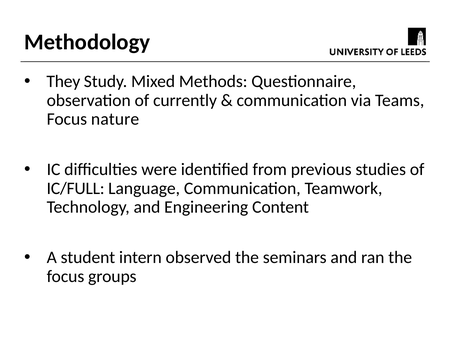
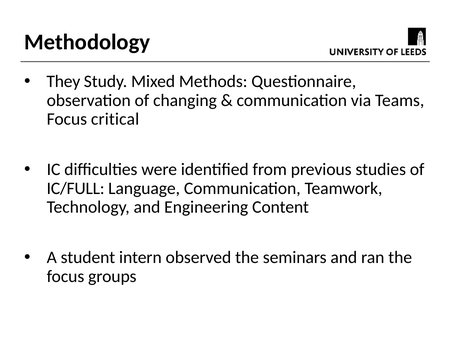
currently: currently -> changing (185, 100)
nature: nature -> critical (115, 119)
